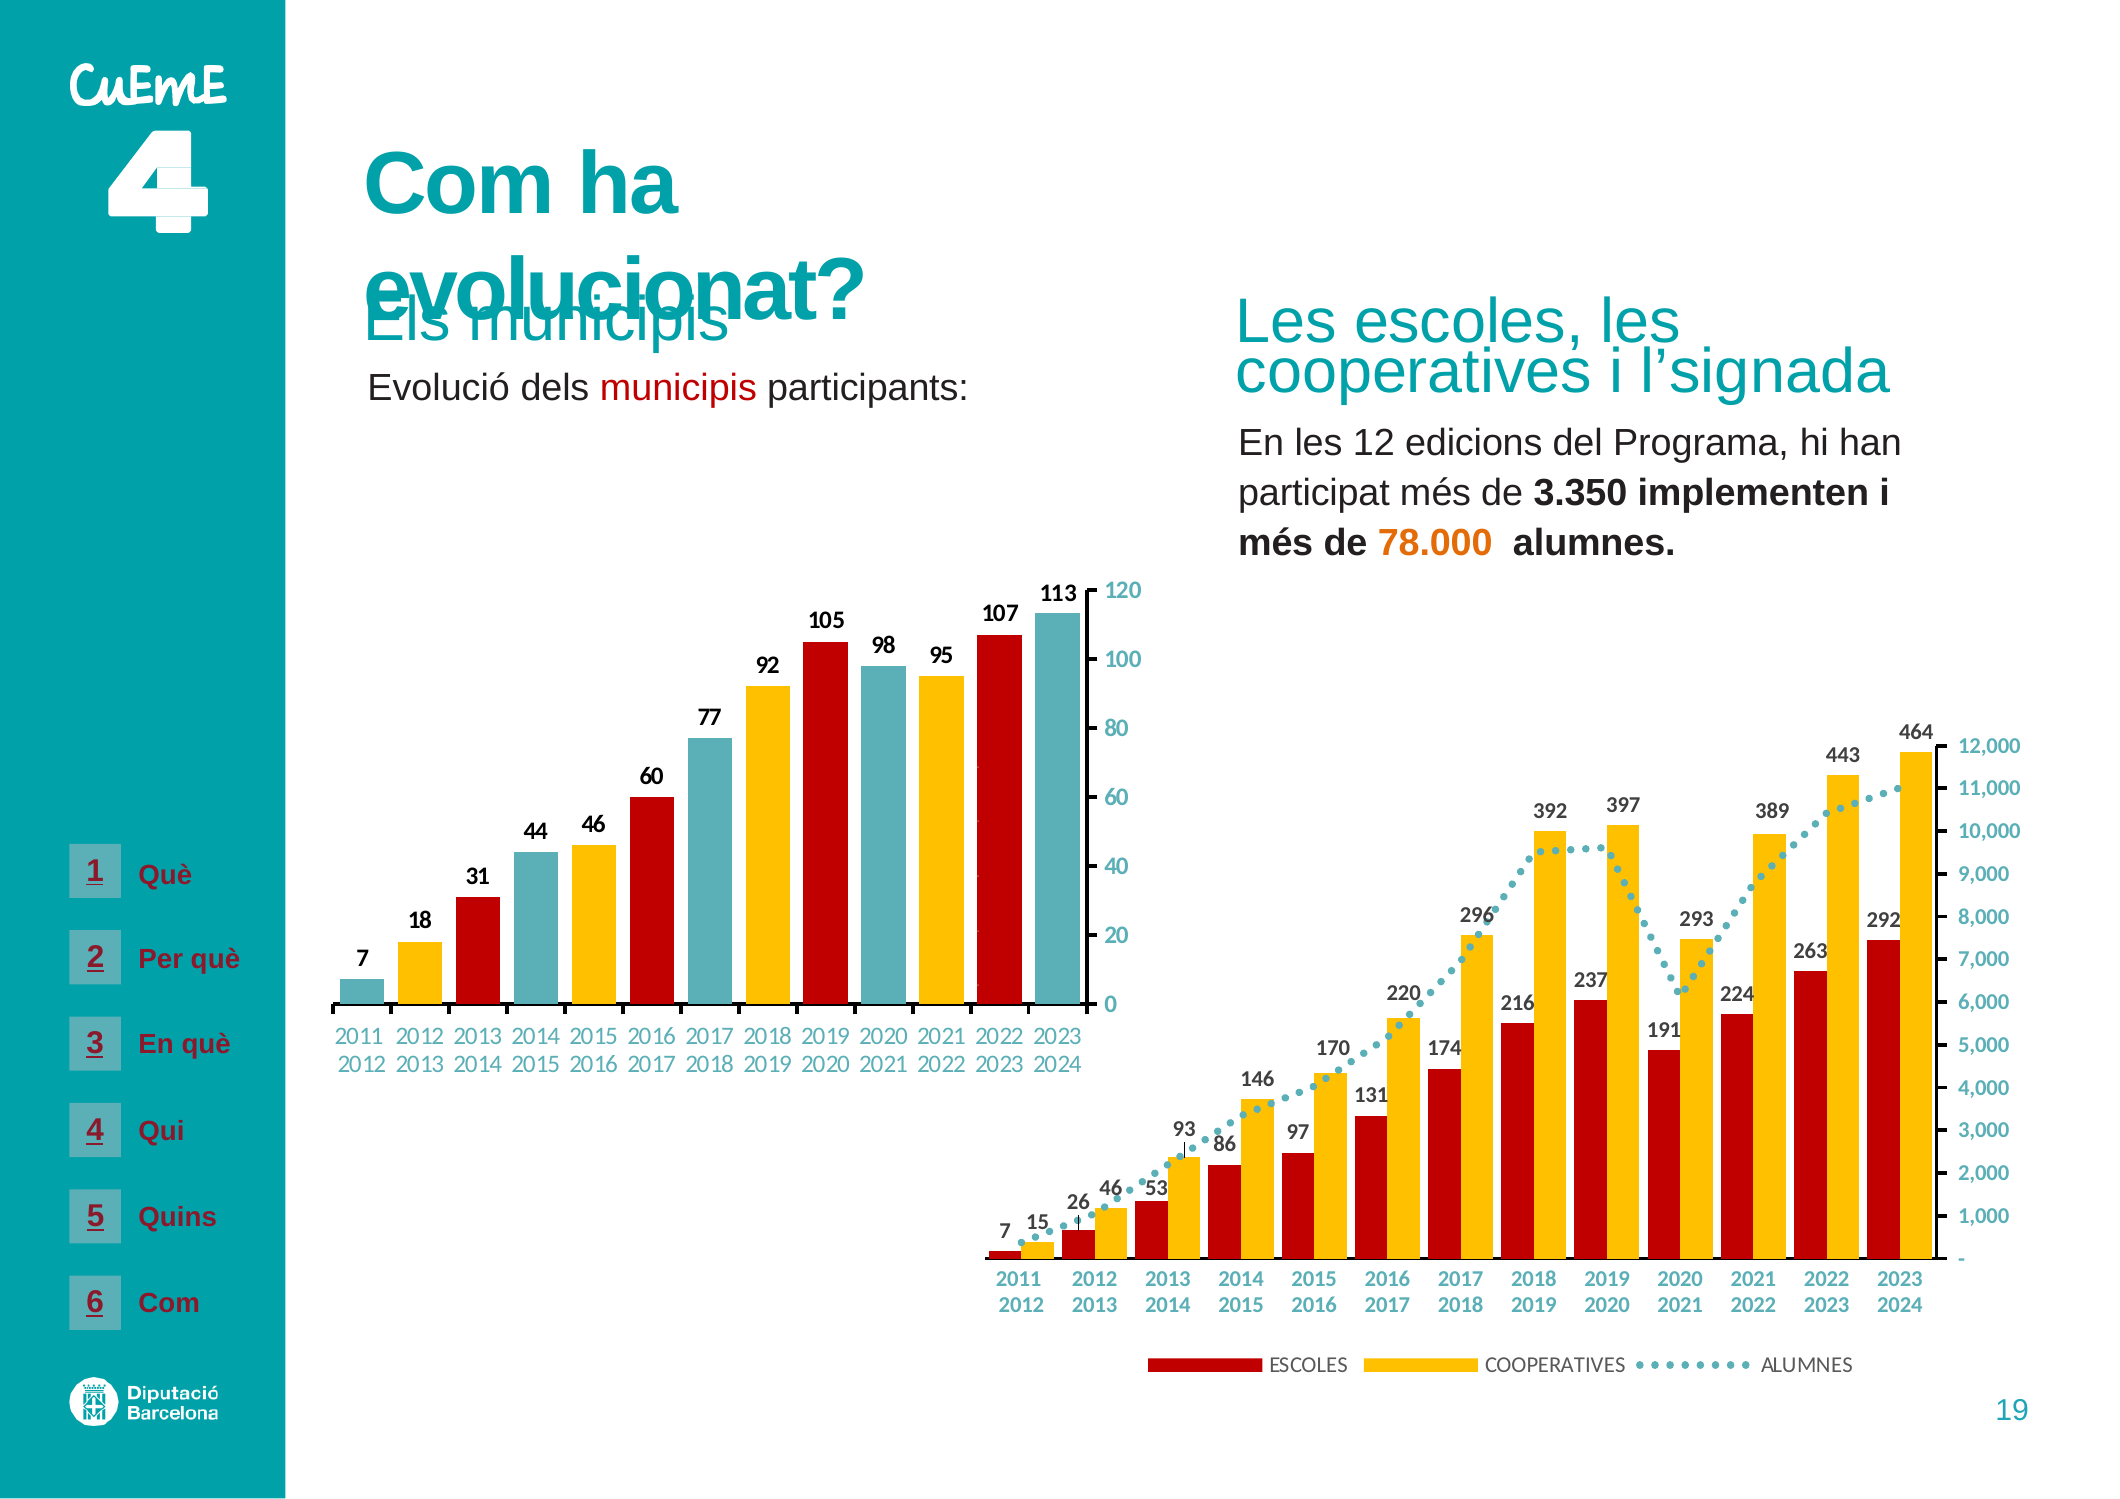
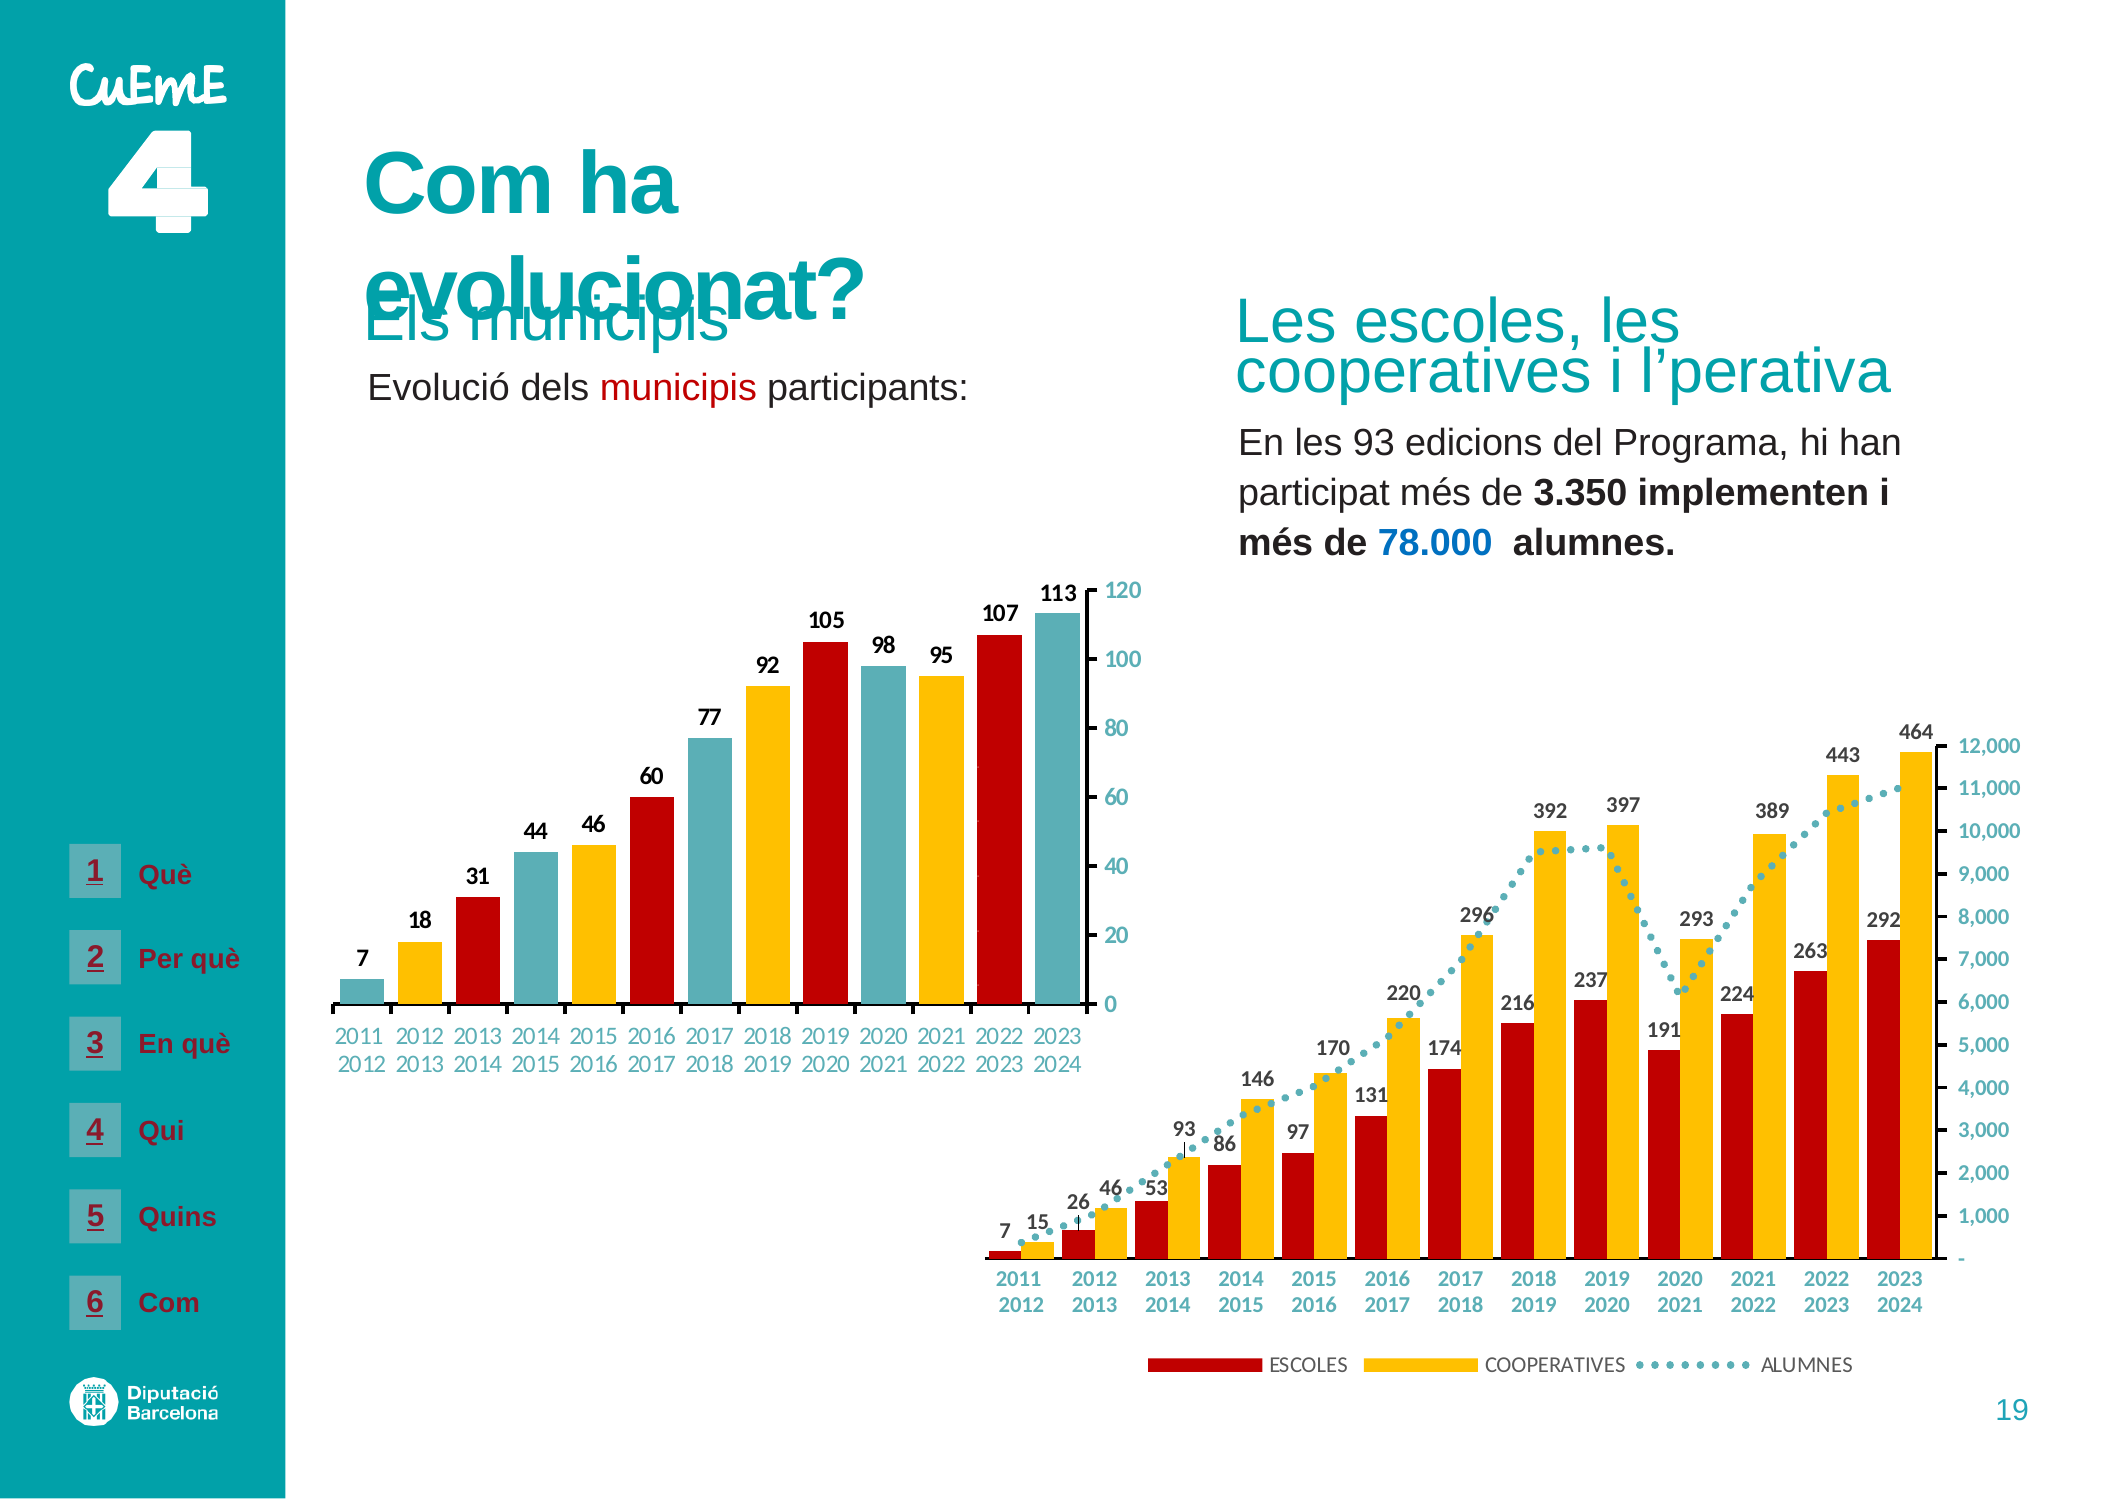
l’signada: l’signada -> l’perativa (1766, 371)
les 12: 12 -> 93 (1374, 443)
78.000 colour: orange -> blue (1435, 544)
